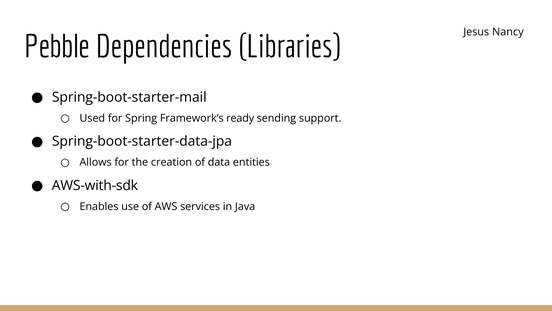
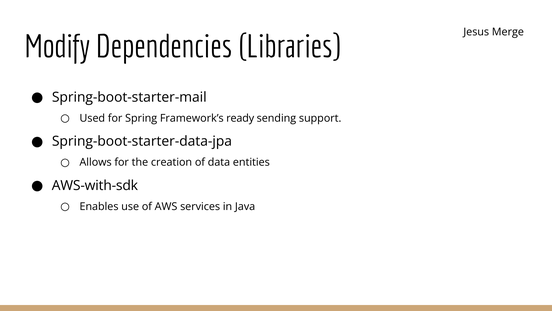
Nancy: Nancy -> Merge (508, 32)
Pebble: Pebble -> Modify (57, 47)
